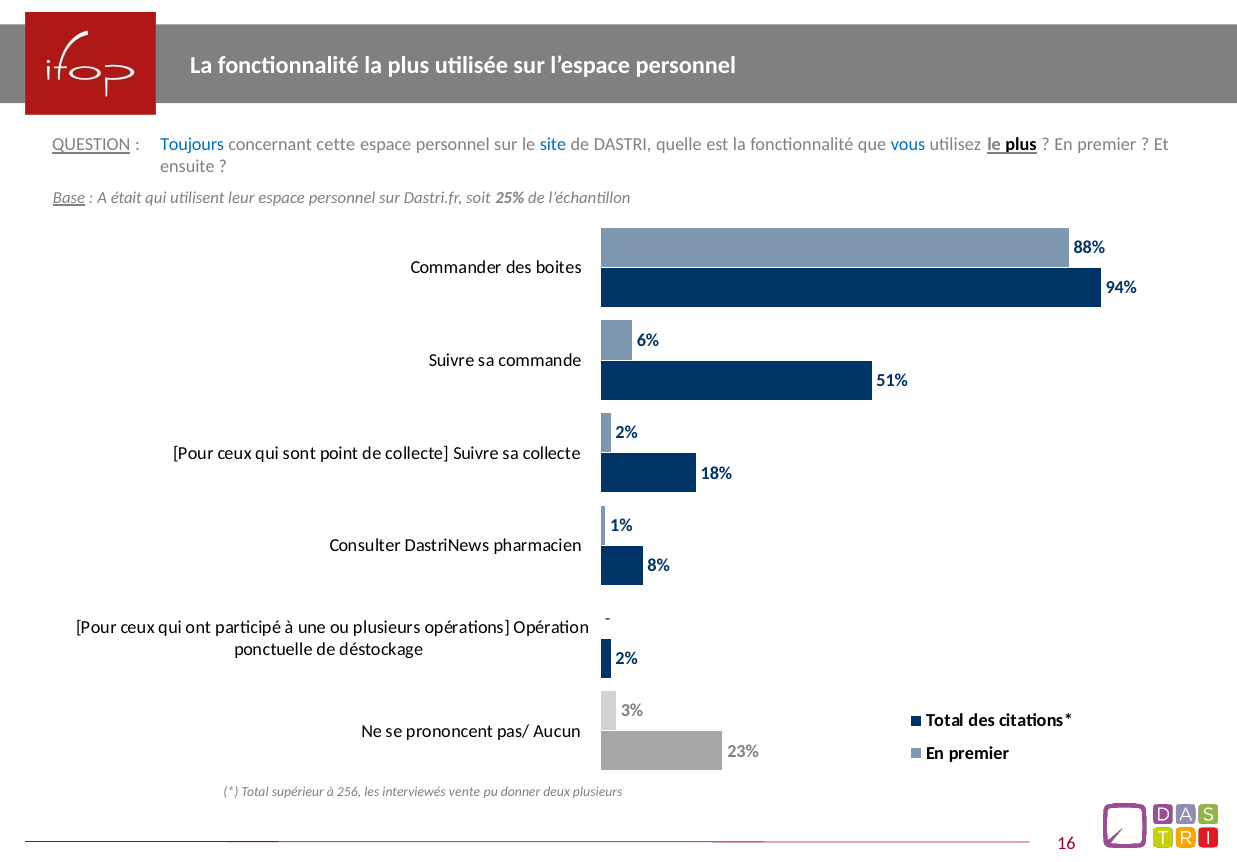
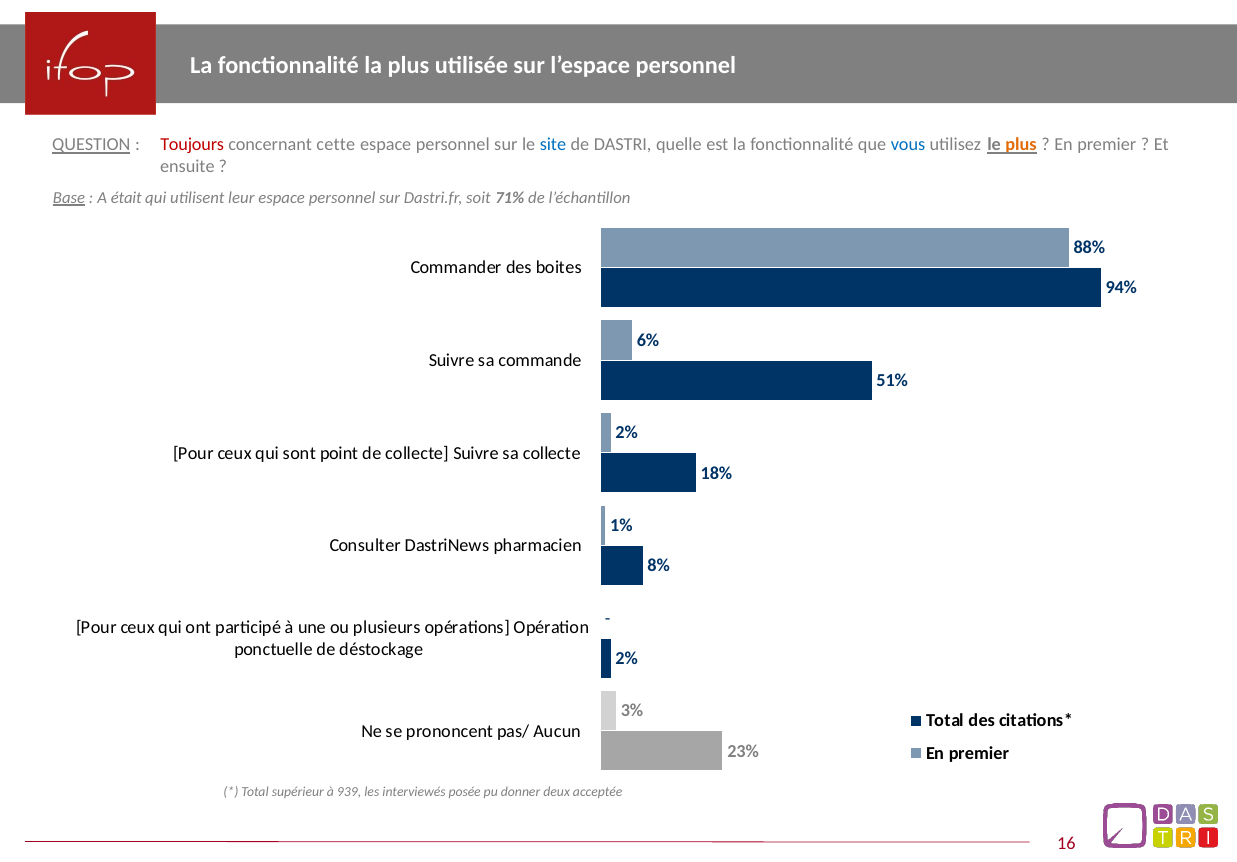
Toujours colour: blue -> red (192, 145)
plus colour: black -> orange (1021, 145)
25%: 25% -> 71% (510, 198)
256: 256 -> 939 (349, 792)
vente: vente -> posée (465, 792)
deux plusieurs: plusieurs -> acceptée (598, 792)
